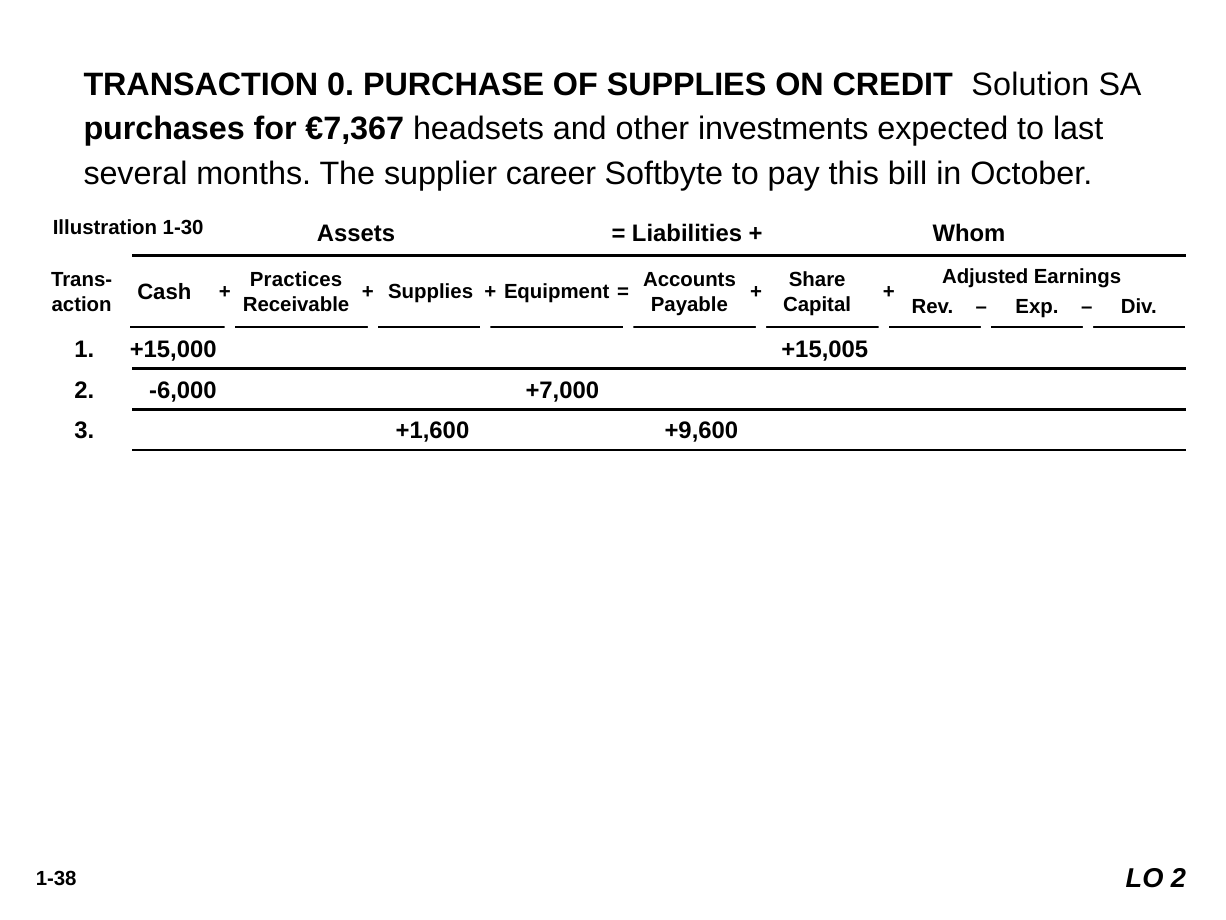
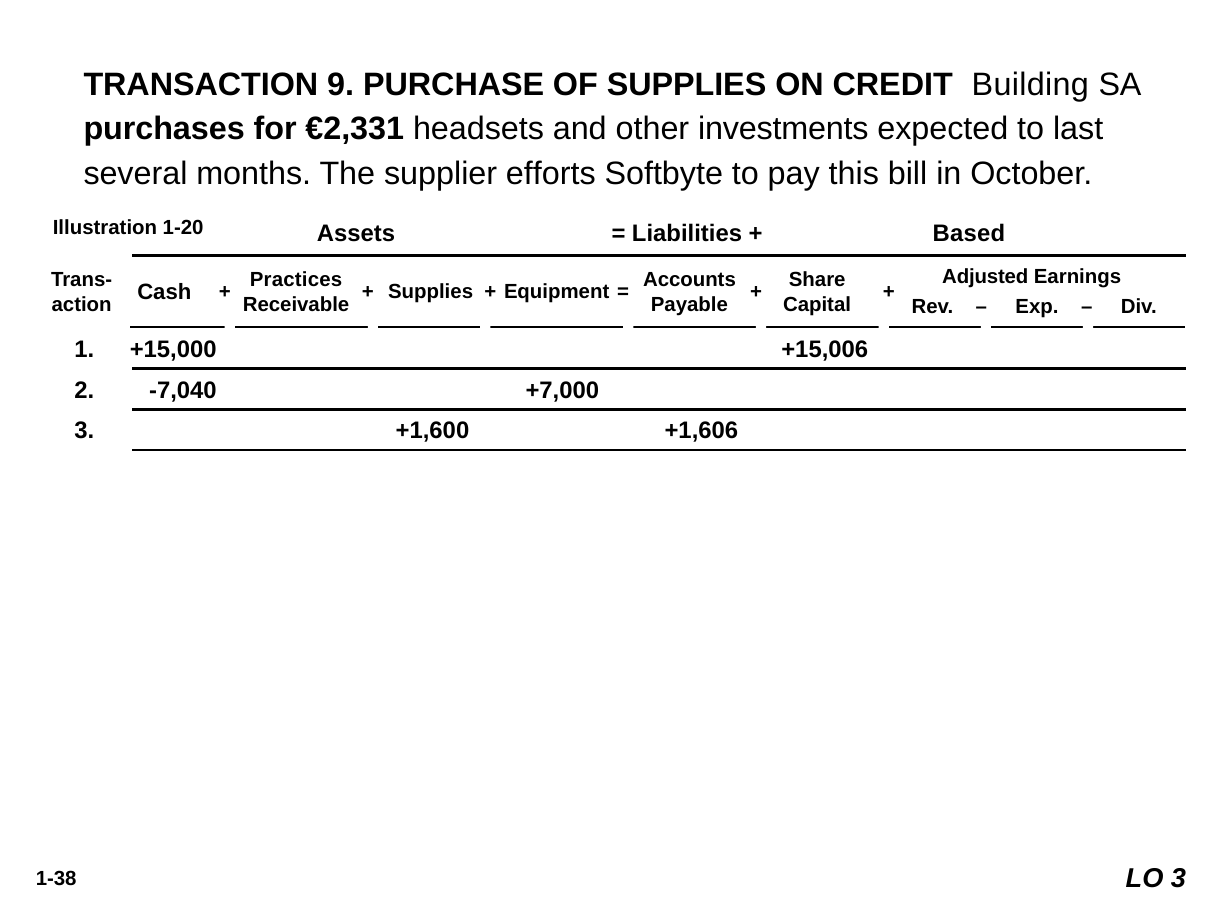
TRANSACTION 0: 0 -> 9 (341, 85)
Solution: Solution -> Building (1030, 85)
€7,367: €7,367 -> €2,331 (355, 129)
career: career -> efforts (551, 174)
1-30: 1-30 -> 1-20 (183, 228)
Whom: Whom -> Based (969, 234)
+15,005: +15,005 -> +15,006 (825, 349)
-6,000: -6,000 -> -7,040 (183, 390)
+9,600: +9,600 -> +1,606 (701, 431)
LO 2: 2 -> 3 (1178, 878)
